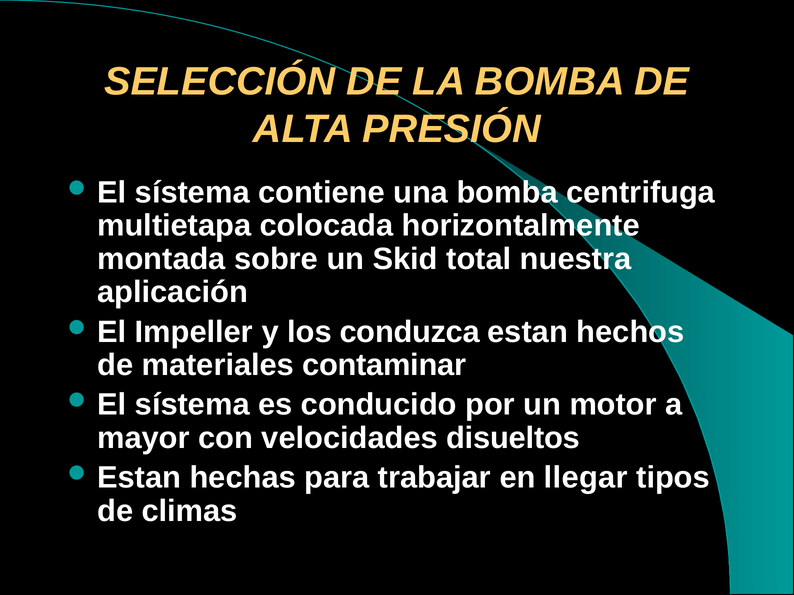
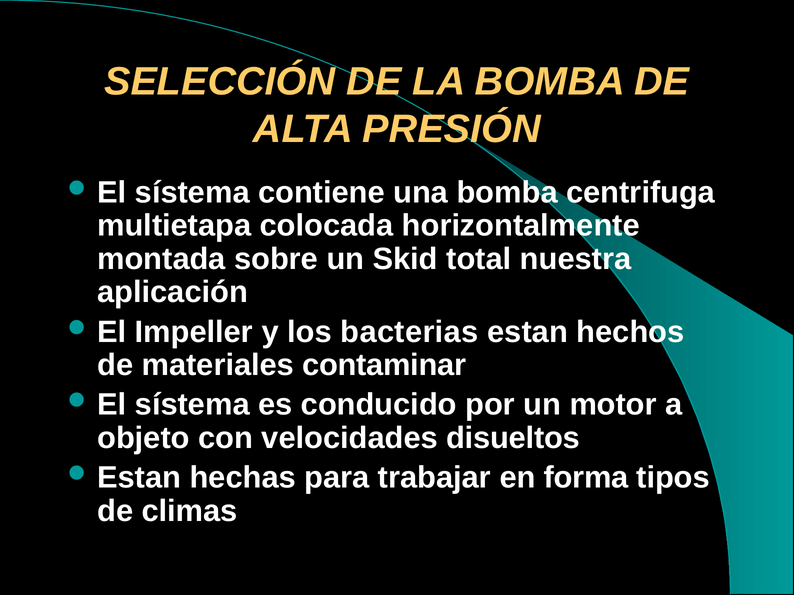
conduzca: conduzca -> bacterias (409, 332)
mayor: mayor -> objeto (143, 438)
llegar: llegar -> forma (586, 478)
